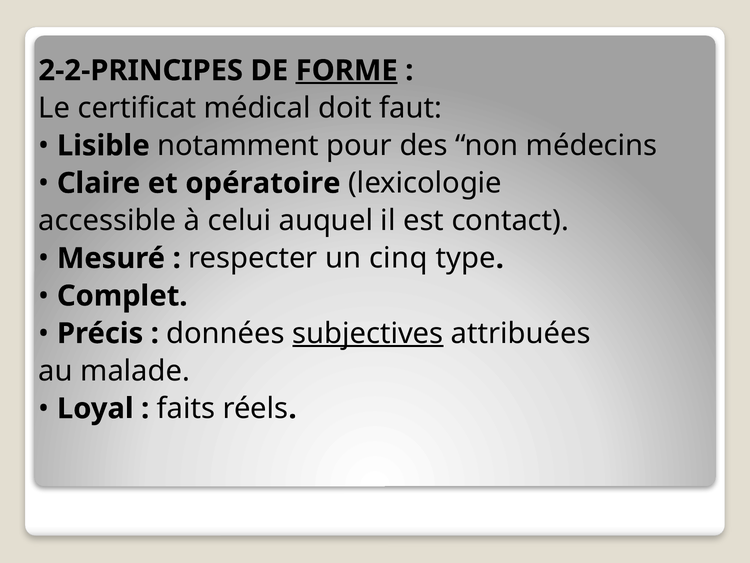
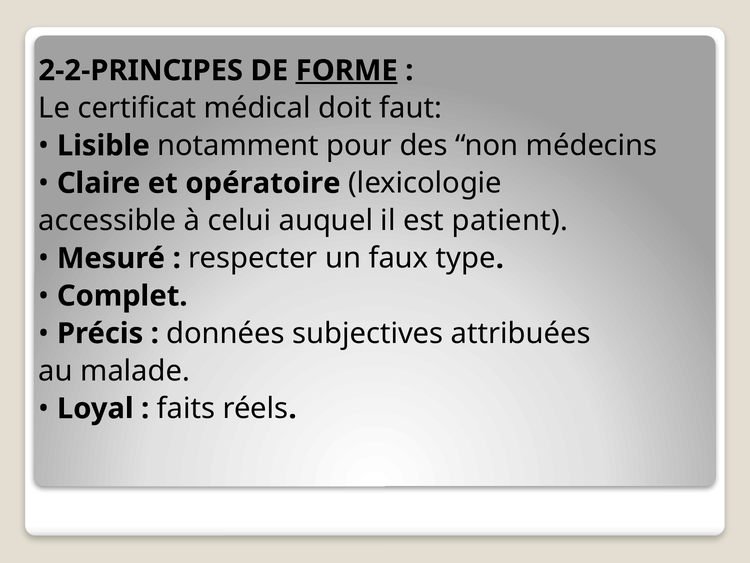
contact: contact -> patient (510, 221)
cinq: cinq -> faux (399, 258)
subjectives underline: present -> none (368, 333)
